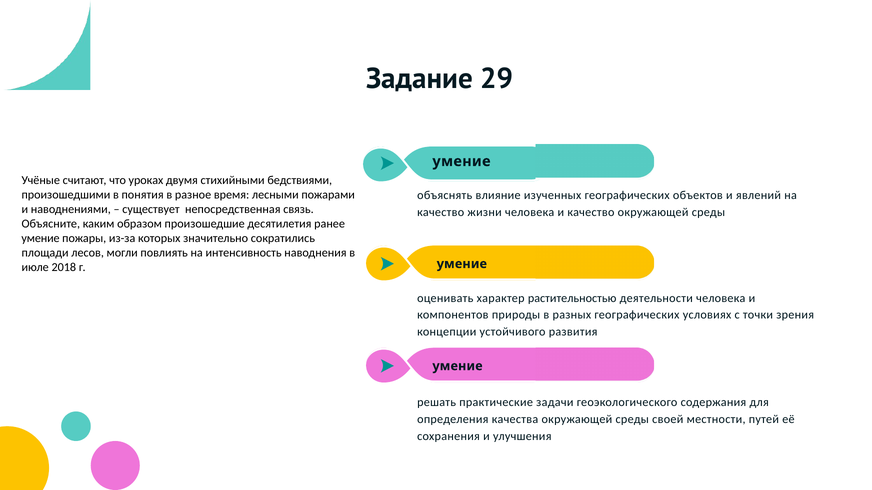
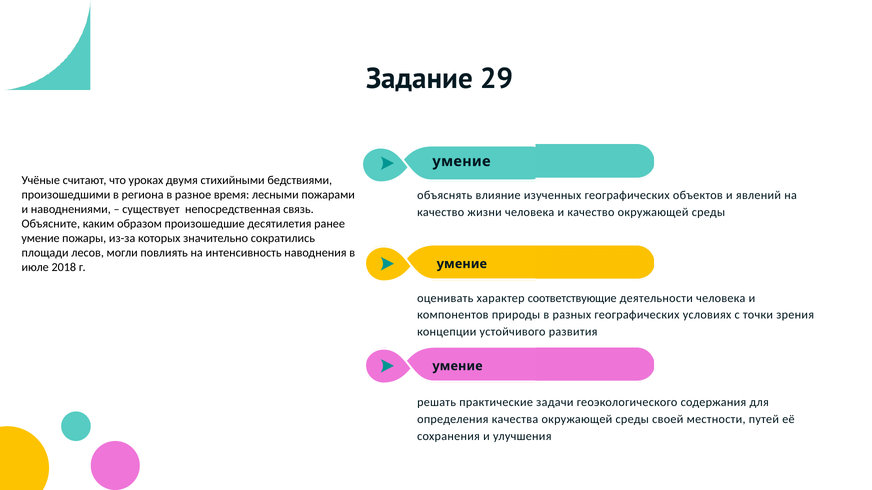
понятия: понятия -> региона (143, 195)
растительностью: растительностью -> соответствующие (572, 298)
